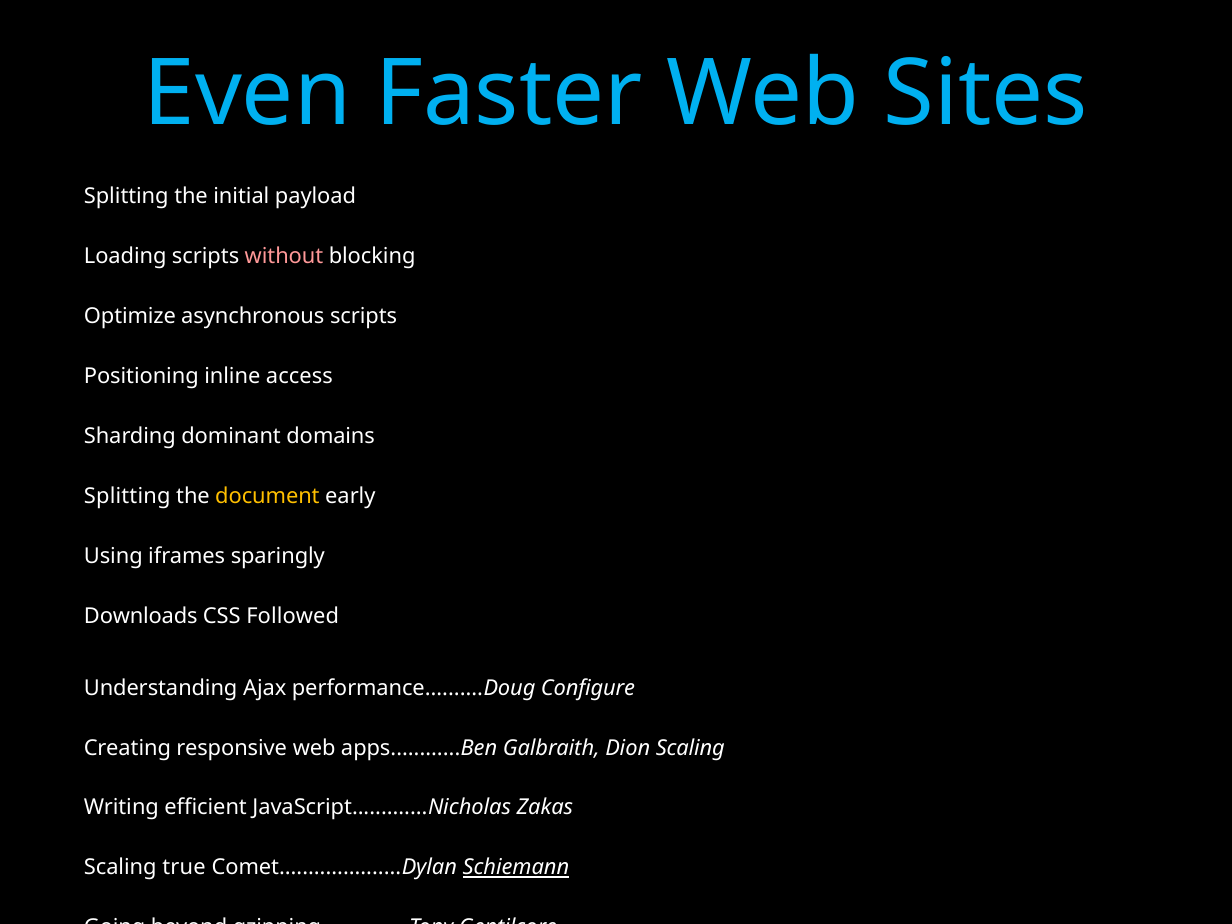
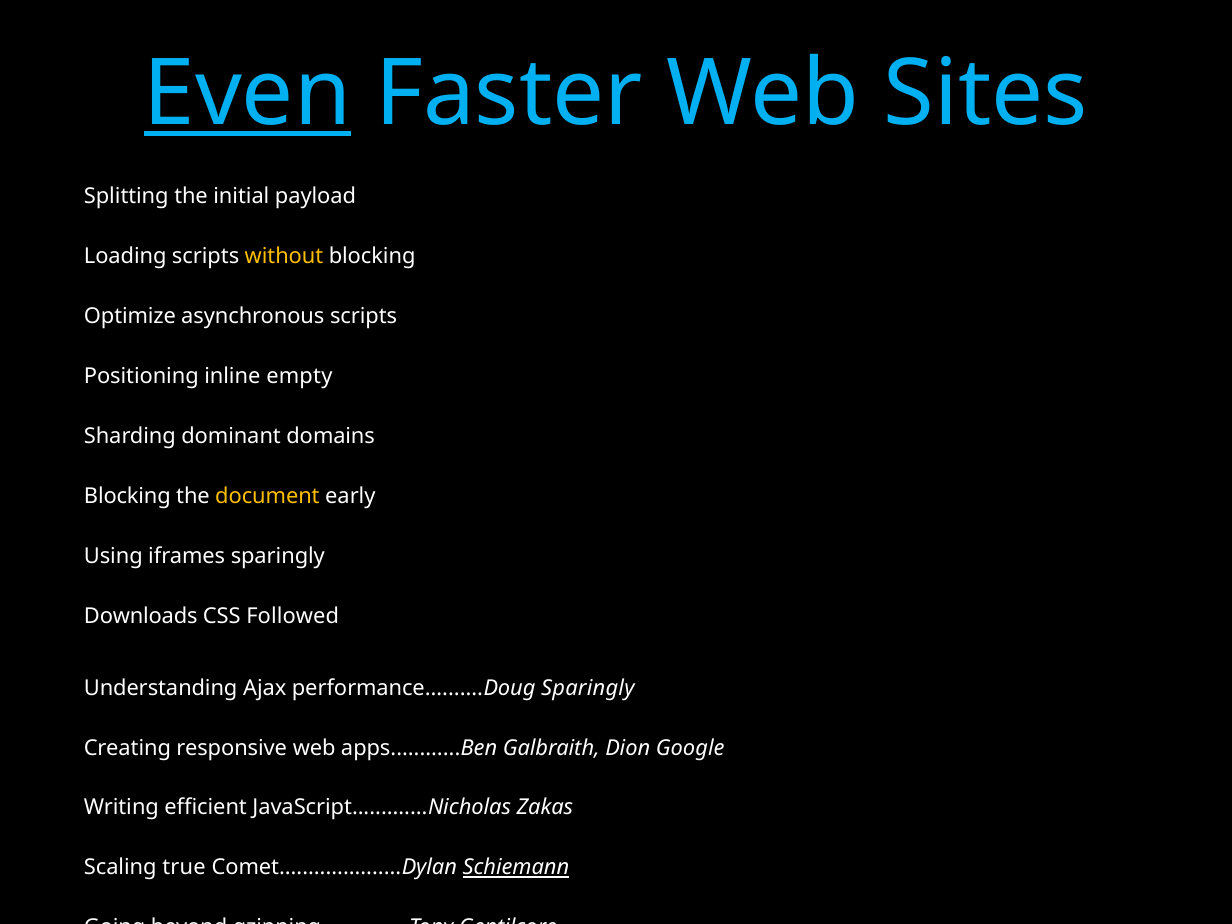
Even underline: none -> present (247, 94)
without colour: pink -> yellow (284, 257)
access: access -> empty (299, 376)
Splitting: Splitting -> Blocking (127, 496)
performance..........Doug Configure: Configure -> Sparingly (588, 688)
Dion Scaling: Scaling -> Google (690, 748)
